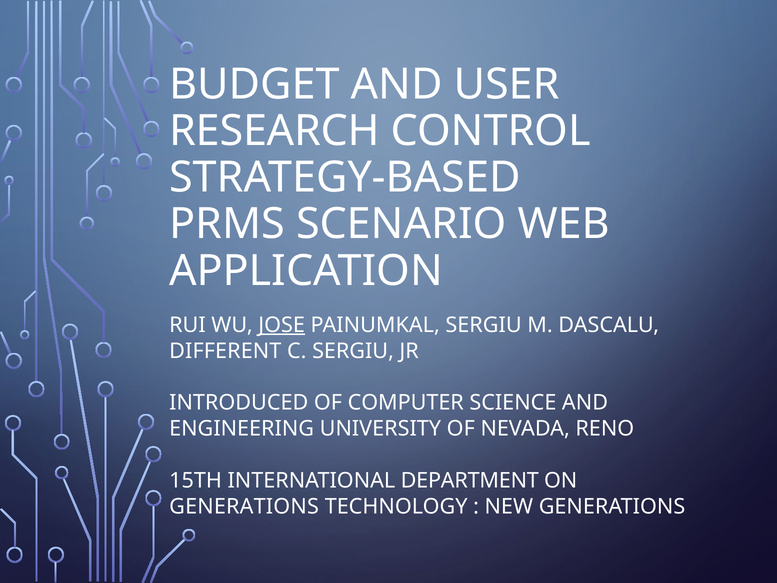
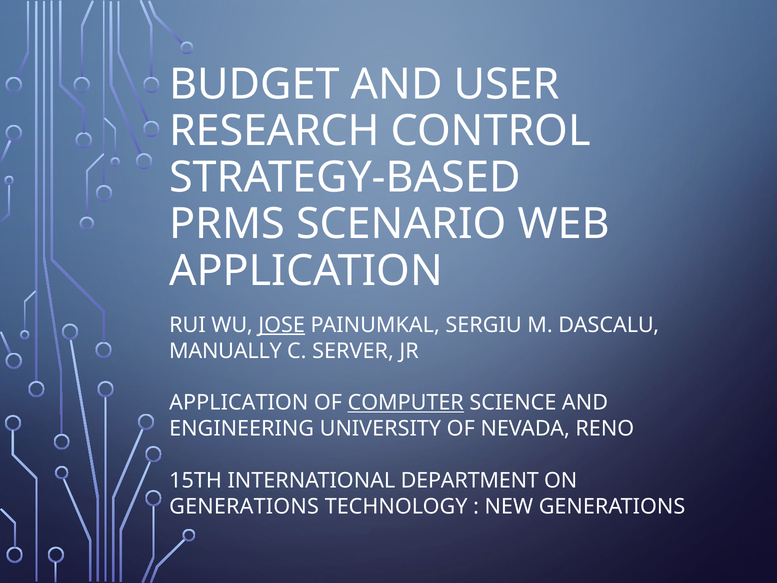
DIFFERENT: DIFFERENT -> MANUALLY (225, 351)
C SERGIU: SERGIU -> SERVER (353, 351)
INTRODUCED: INTRODUCED -> APPLICATION (239, 403)
COMPUTER underline: none -> present (406, 403)
